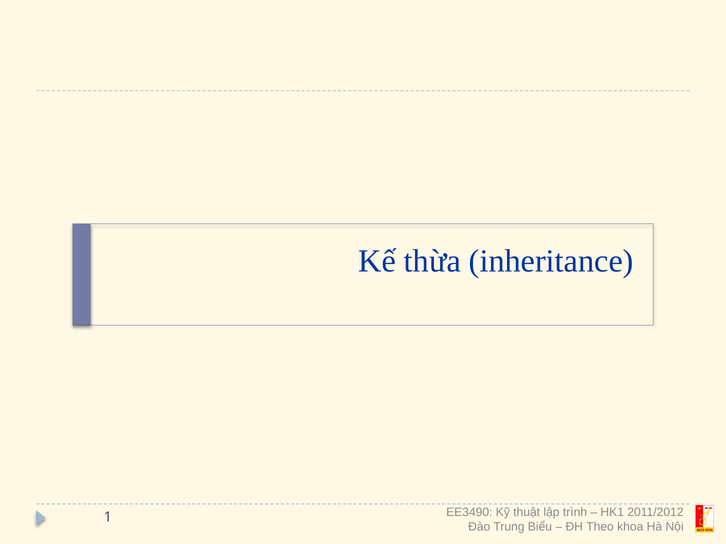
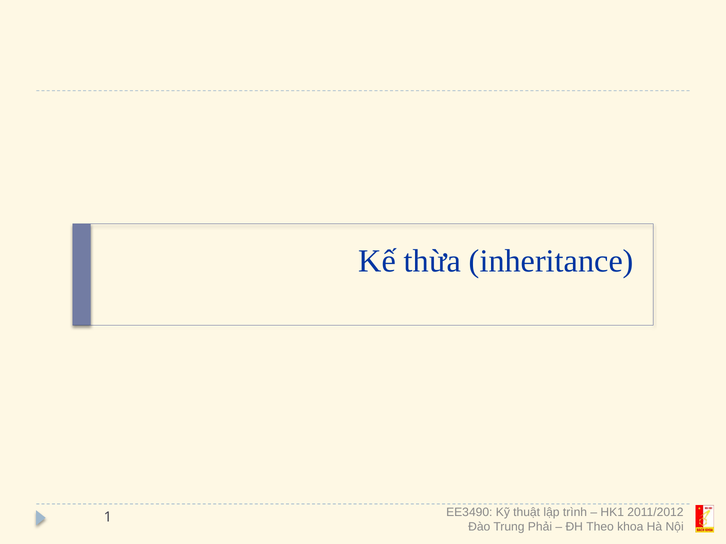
Biểu: Biểu -> Phải (540, 527)
